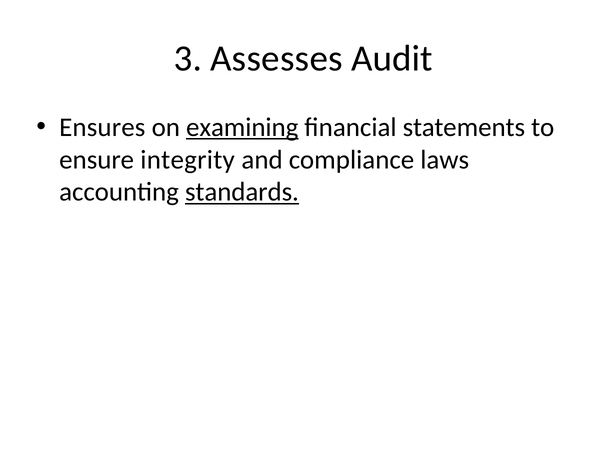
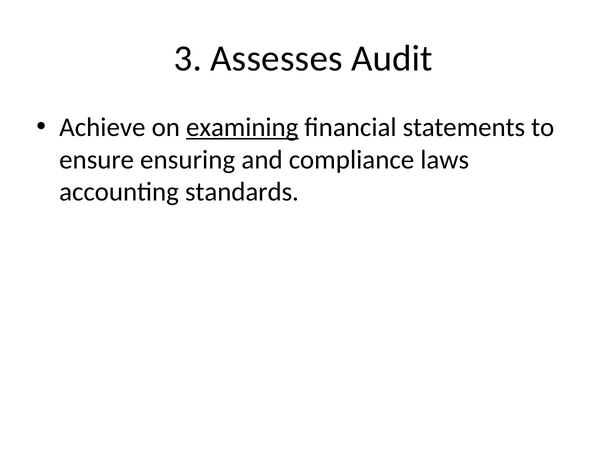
Ensures: Ensures -> Achieve (102, 127)
integrity: integrity -> ensuring (188, 160)
standards underline: present -> none (242, 192)
